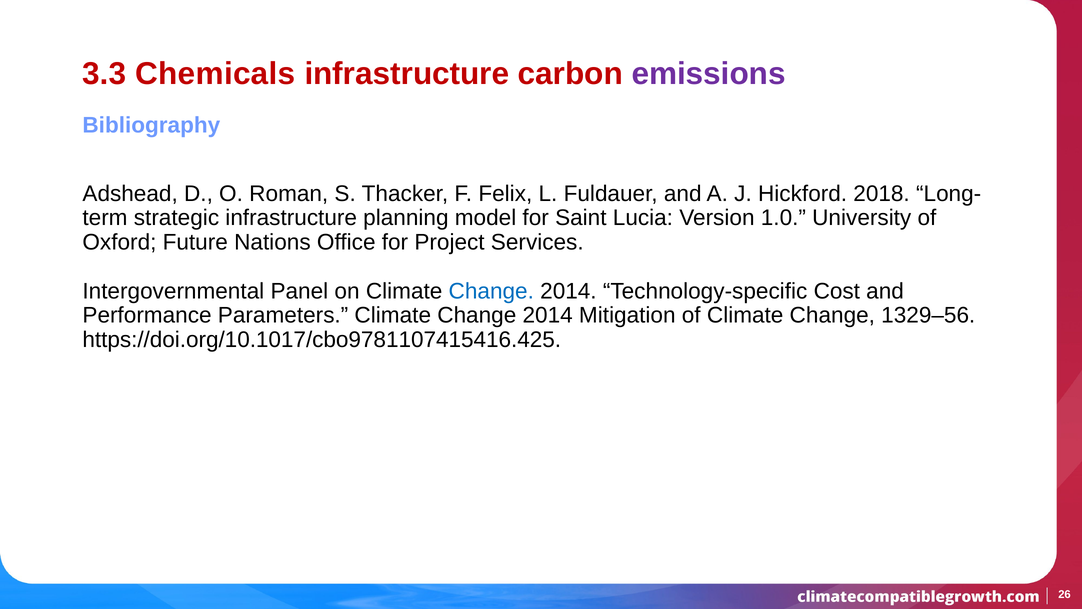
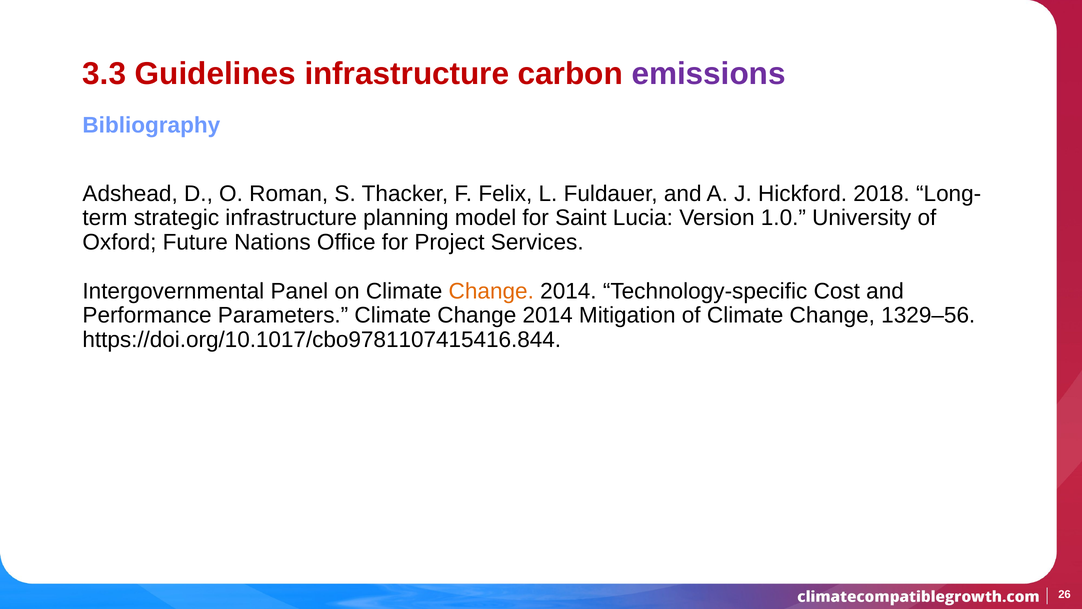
Chemicals: Chemicals -> Guidelines (215, 74)
Change colour: blue -> orange (491, 291)
https://doi.org/10.1017/cbo9781107415416.425: https://doi.org/10.1017/cbo9781107415416.425 -> https://doi.org/10.1017/cbo9781107415416.844 (322, 340)
